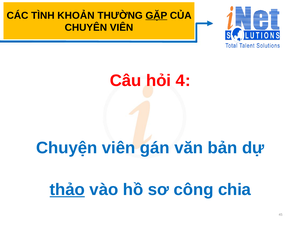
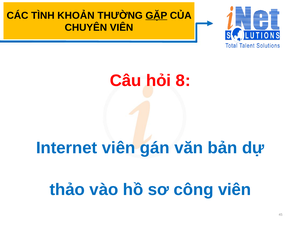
4: 4 -> 8 (183, 81)
Chuyện: Chuyện -> Internet (67, 148)
thảo underline: present -> none (67, 190)
công chia: chia -> viên (235, 190)
